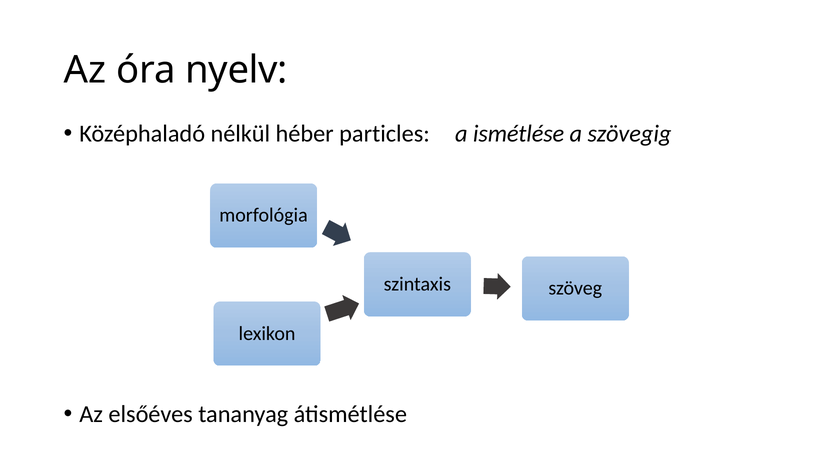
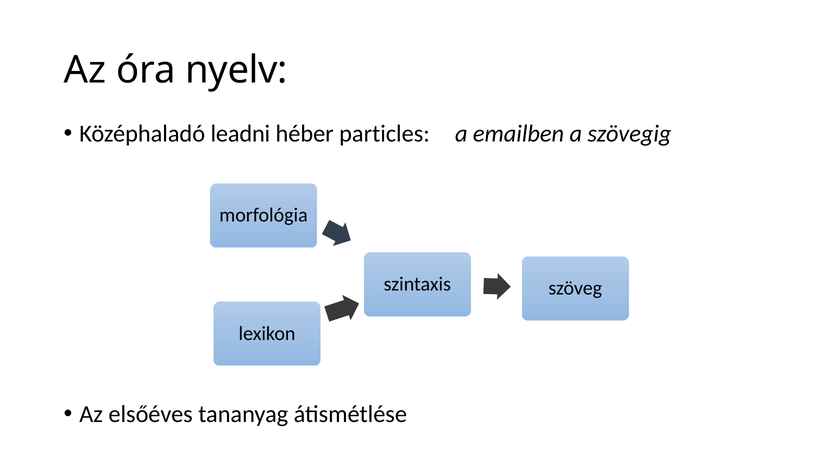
nélkül: nélkül -> leadni (240, 134)
ismétlése: ismétlése -> emailben (519, 134)
